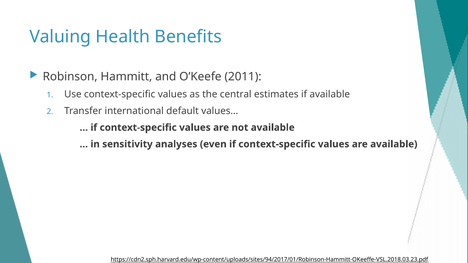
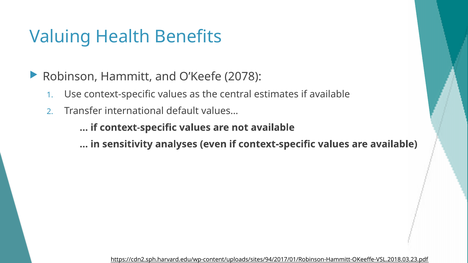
2011: 2011 -> 2078 (243, 77)
